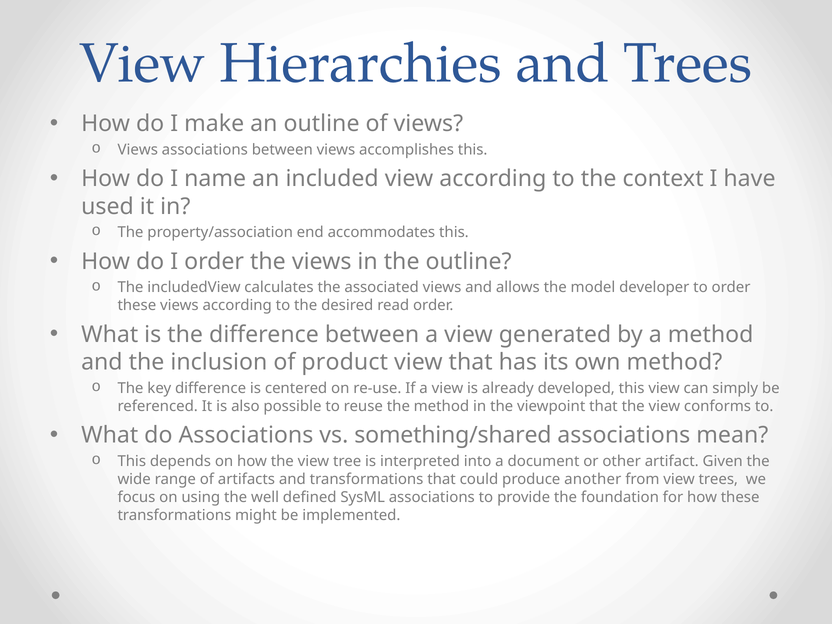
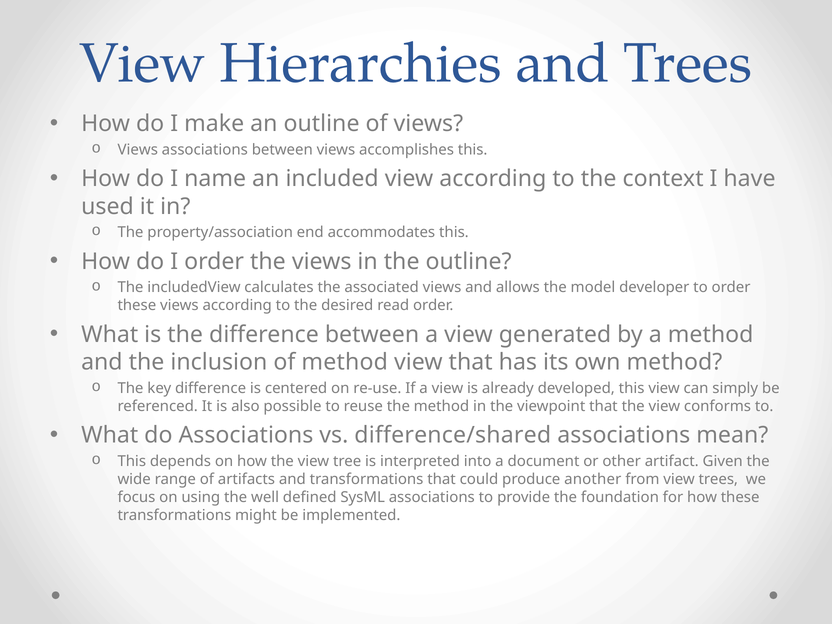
of product: product -> method (345, 362)
something/shared: something/shared -> difference/shared (453, 435)
